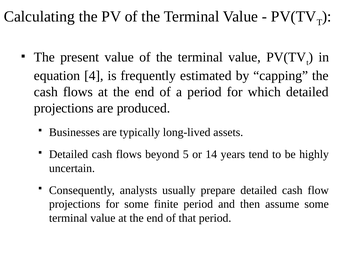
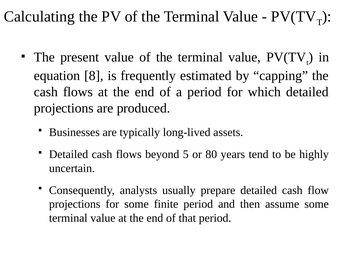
4: 4 -> 8 (94, 75)
14: 14 -> 80 (211, 154)
